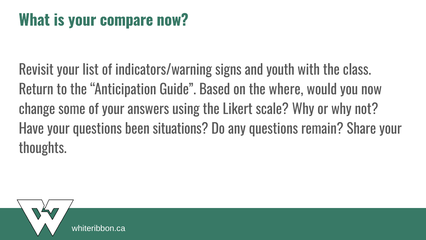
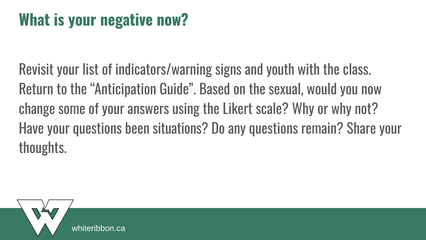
compare: compare -> negative (126, 21)
where: where -> sexual (286, 90)
